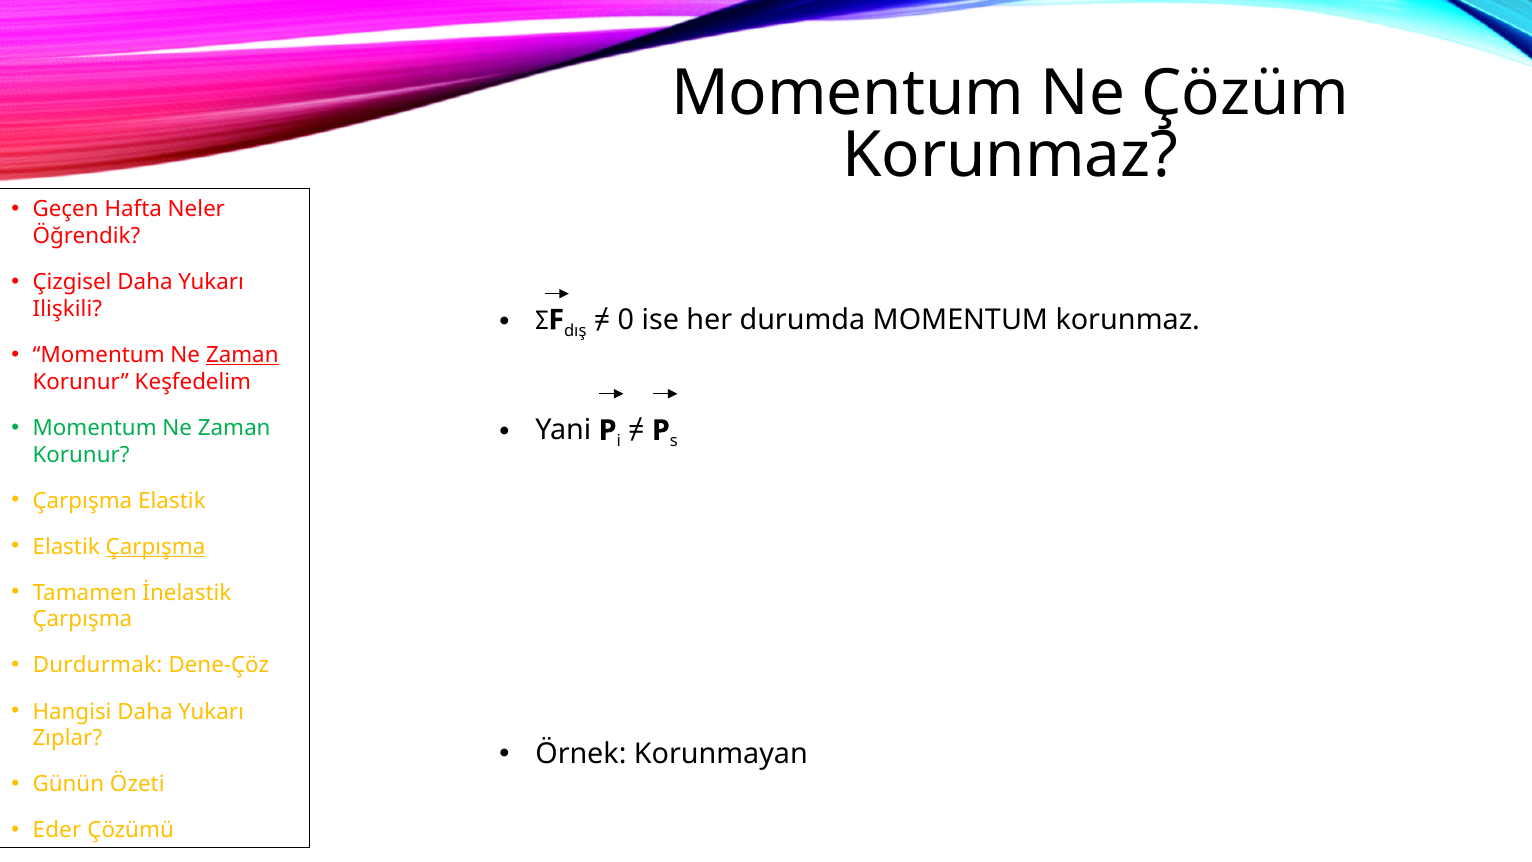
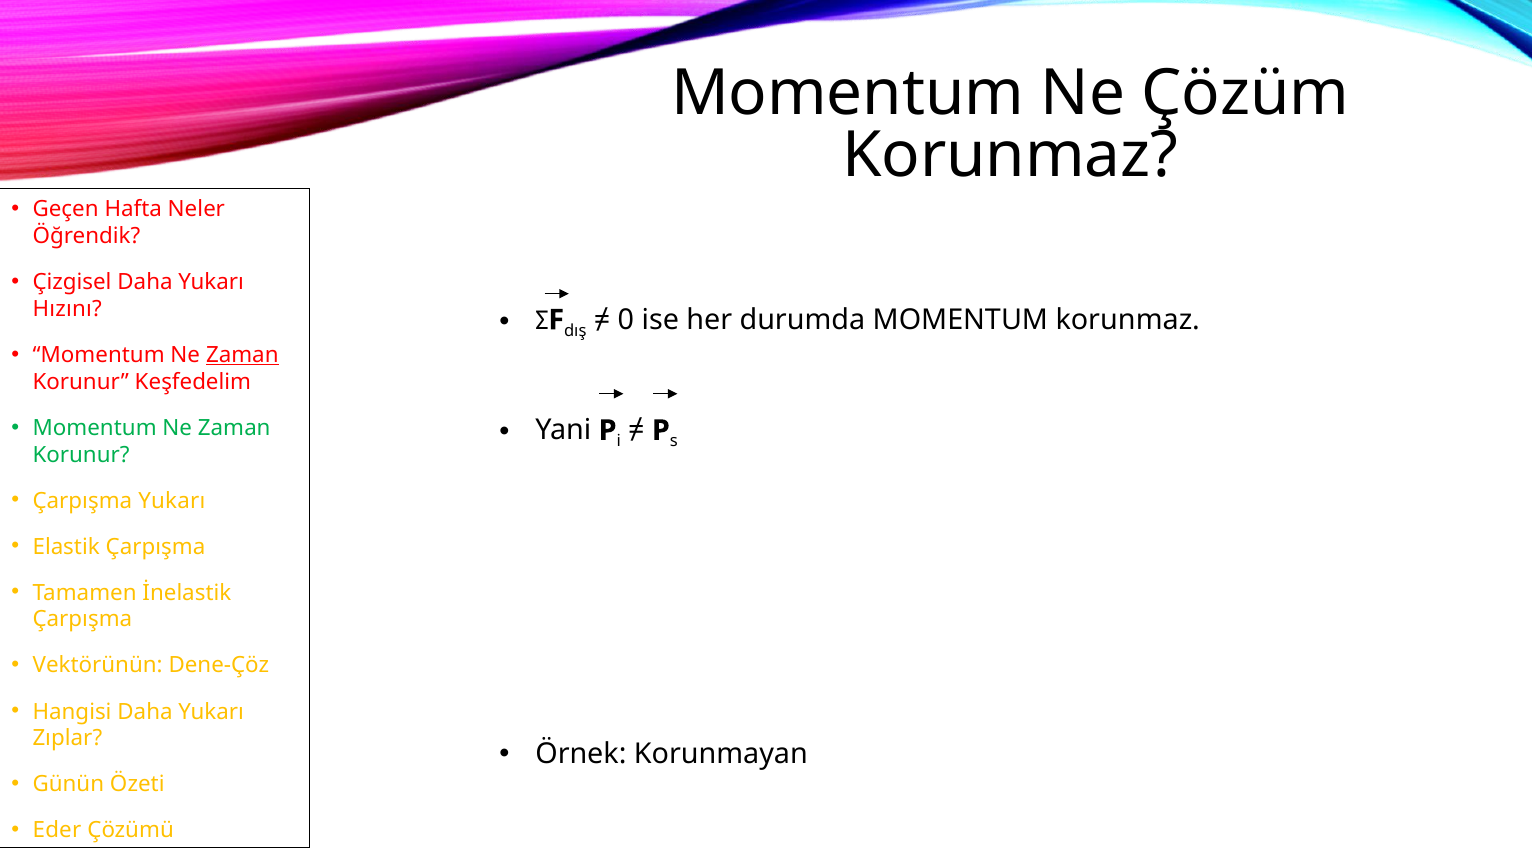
Ilişkili: Ilişkili -> Hızını (67, 309)
Çarpışma Elastik: Elastik -> Yukarı (172, 501)
Çarpışma underline: present -> none (156, 547)
Durdurmak: Durdurmak -> Vektörünün (98, 665)
